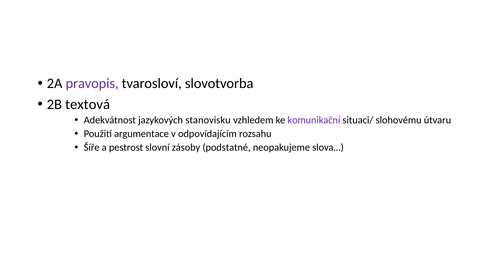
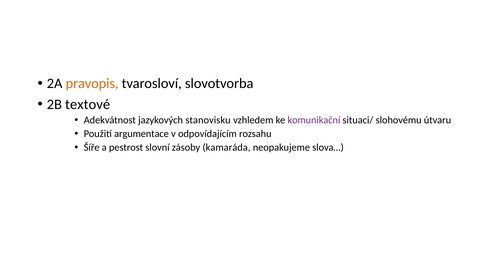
pravopis colour: purple -> orange (92, 83)
textová: textová -> textové (88, 104)
podstatné: podstatné -> kamaráda (226, 147)
